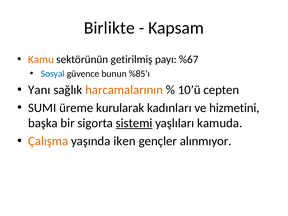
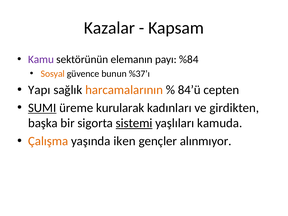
Birlikte: Birlikte -> Kazalar (109, 28)
Kamu colour: orange -> purple (41, 59)
getirilmiş: getirilmiş -> elemanın (132, 59)
%67: %67 -> %84 (189, 59)
Sosyal colour: blue -> orange (53, 74)
%85’ı: %85’ı -> %37’ı (139, 74)
Yanı: Yanı -> Yapı (39, 90)
10’ü: 10’ü -> 84’ü (189, 90)
SUMI underline: none -> present (42, 108)
hizmetini: hizmetini -> girdikten (234, 108)
